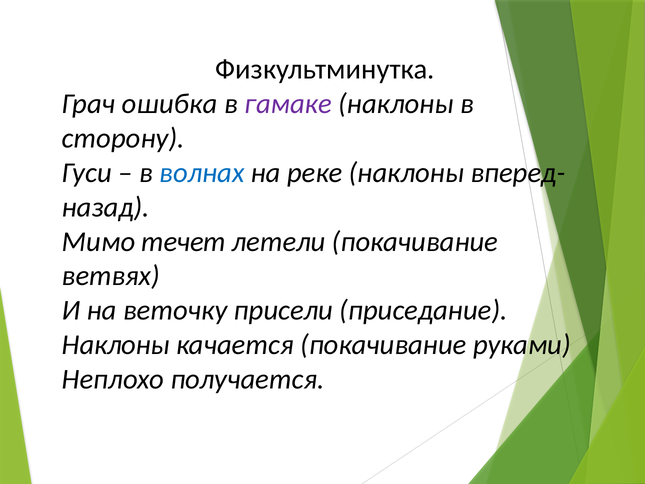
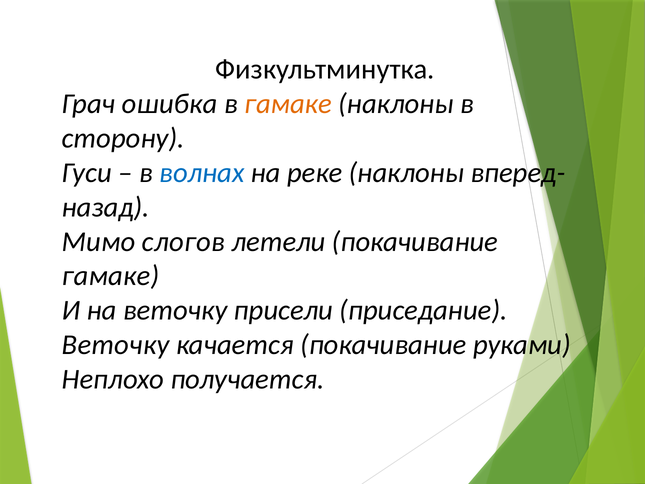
гамаке colour: purple -> orange (288, 104)
течет: течет -> слогов (183, 241)
ветвях: ветвях -> гамаке (111, 276)
Наклоны: Наклоны -> Веточку (116, 345)
